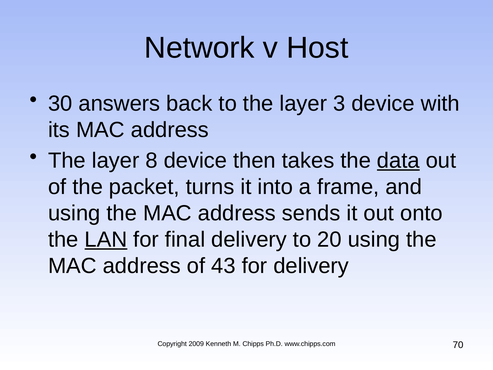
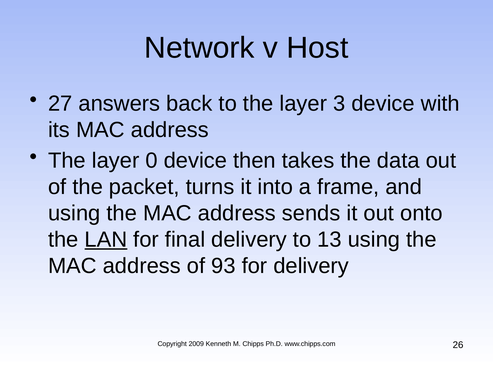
30: 30 -> 27 (60, 103)
8: 8 -> 0 (152, 160)
data underline: present -> none (398, 160)
20: 20 -> 13 (329, 239)
43: 43 -> 93 (223, 266)
70: 70 -> 26 (458, 345)
